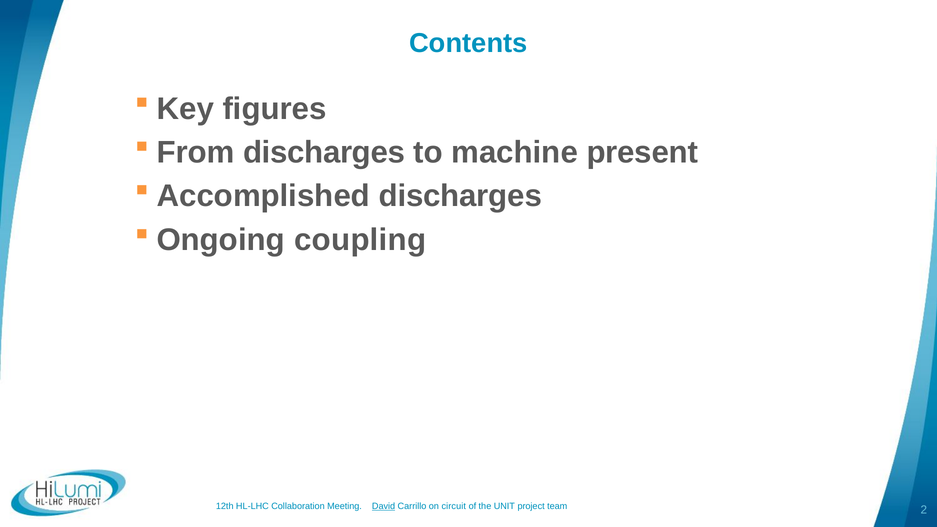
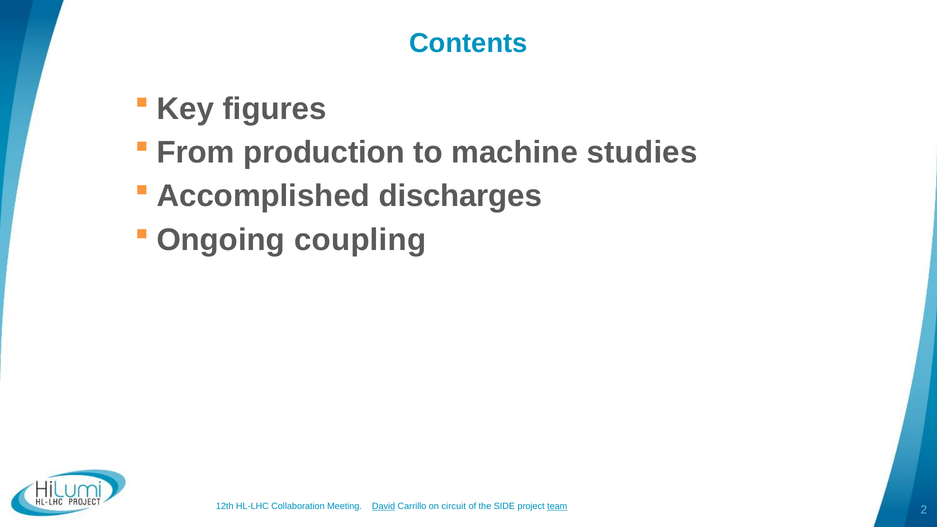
discharges: discharges -> production (324, 152)
present: present -> studies (642, 152)
UNIT: UNIT -> SIDE (504, 506)
team underline: none -> present (557, 506)
